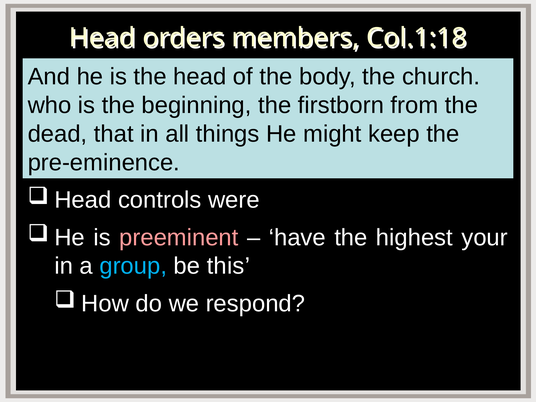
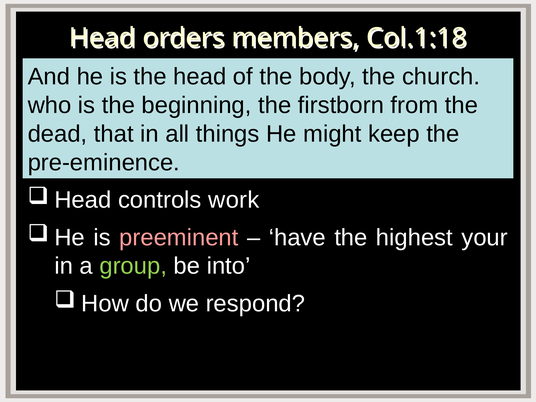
were: were -> work (234, 200)
group colour: light blue -> light green (133, 266)
this: this -> into (229, 266)
